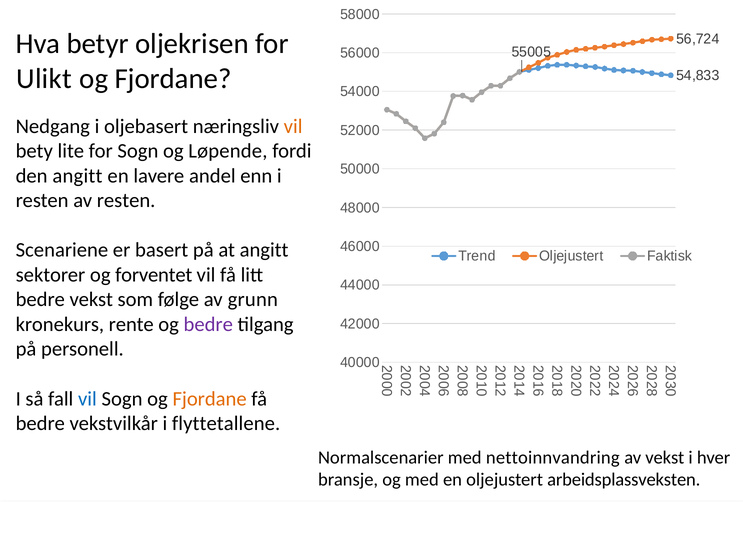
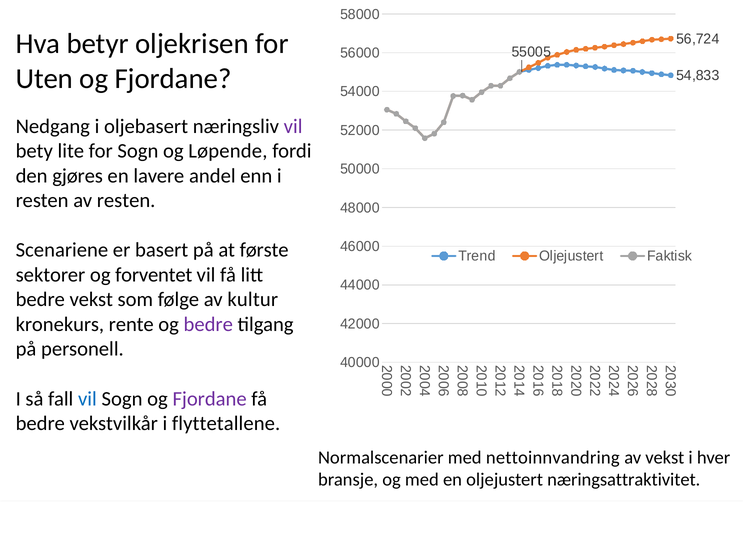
Ulikt: Ulikt -> Uten (44, 79)
vil colour: orange -> purple (293, 126)
den angitt: angitt -> gjøres (78, 176)
at angitt: angitt -> første (264, 250)
grunn: grunn -> kultur (253, 300)
Fjordane colour: orange -> purple (210, 399)
arbeidsplassveksten: arbeidsplassveksten -> næringsattraktivitet (624, 480)
